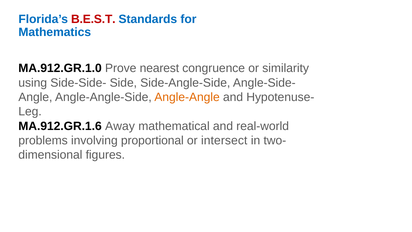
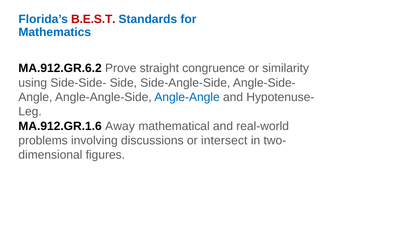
MA.912.GR.1.0: MA.912.GR.1.0 -> MA.912.GR.6.2 (60, 68)
nearest: nearest -> straight (159, 68)
Angle-Angle colour: orange -> blue (187, 97)
proportional: proportional -> discussions (152, 140)
